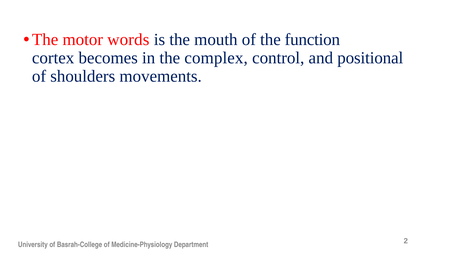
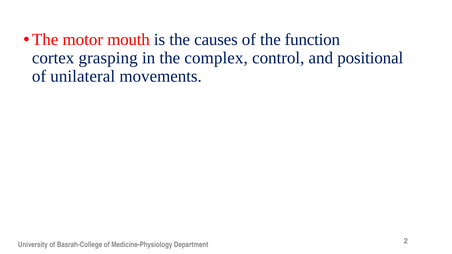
words: words -> mouth (128, 40)
mouth: mouth -> causes (216, 40)
becomes: becomes -> grasping (108, 58)
shoulders: shoulders -> unilateral (83, 76)
